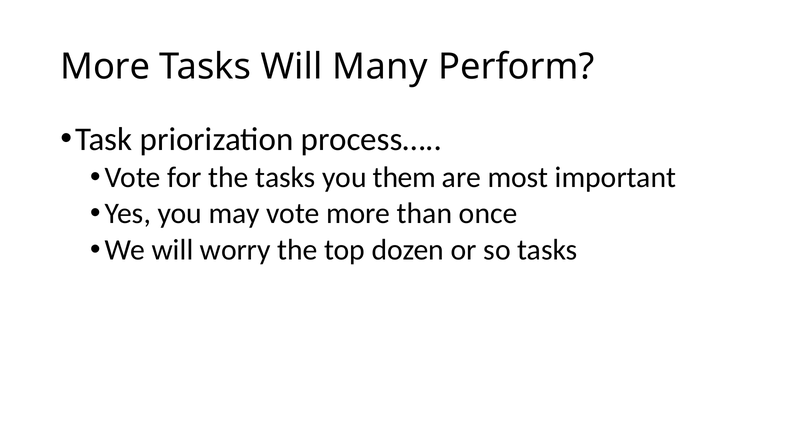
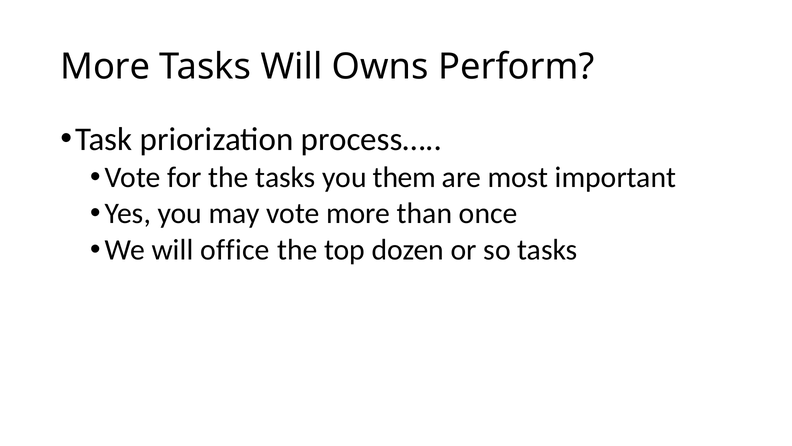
Many: Many -> Owns (380, 67)
worry: worry -> office (235, 250)
